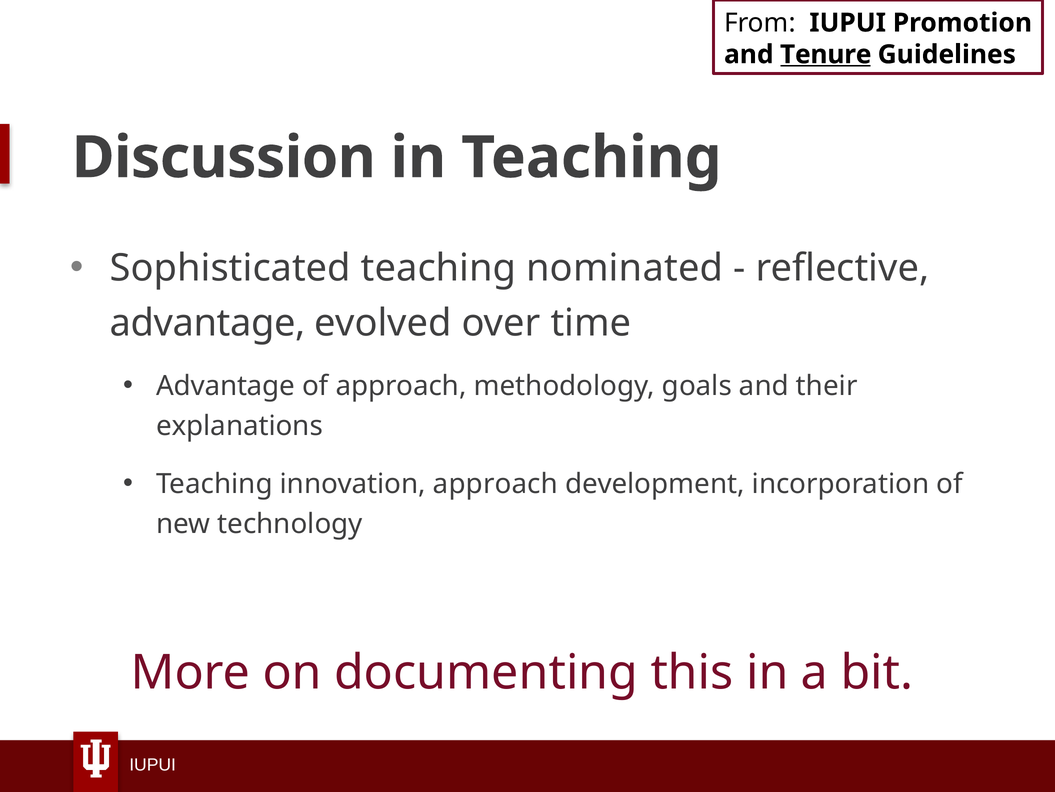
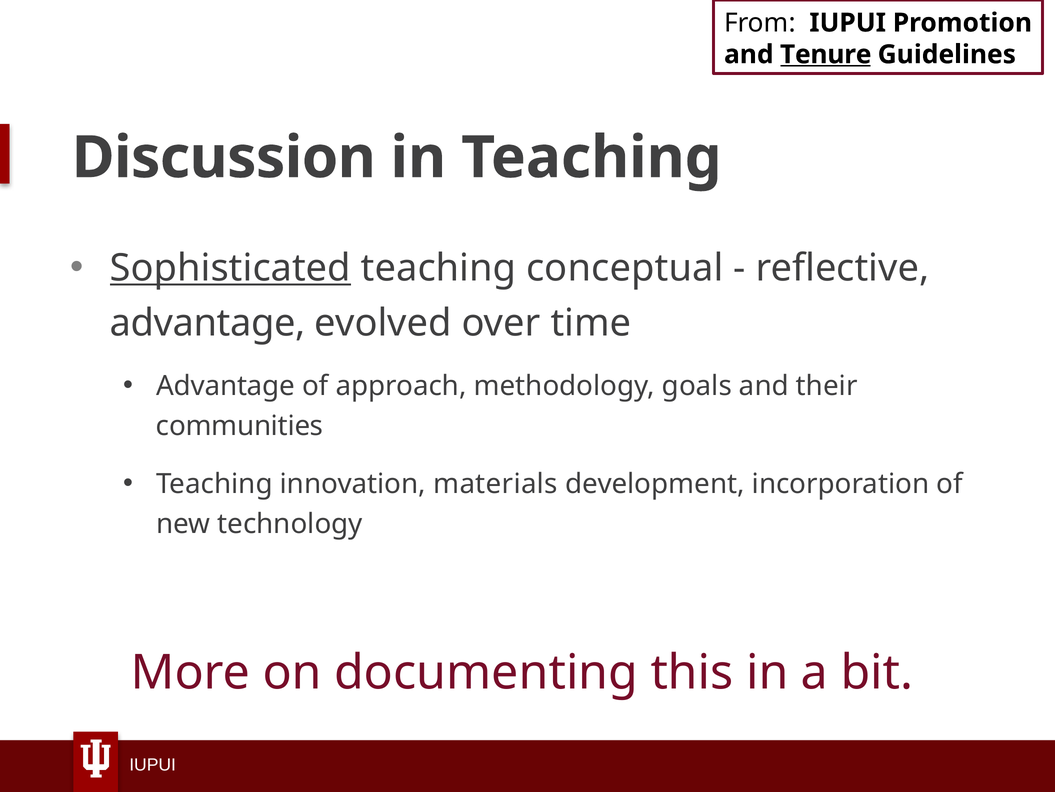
Sophisticated underline: none -> present (230, 268)
nominated: nominated -> conceptual (625, 268)
explanations: explanations -> communities (240, 426)
innovation approach: approach -> materials (496, 483)
